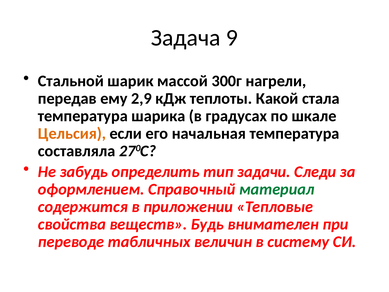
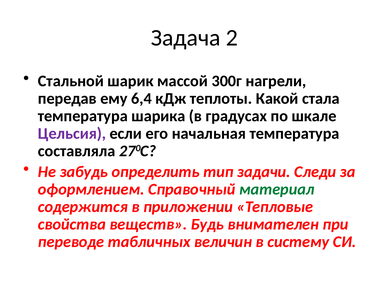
9: 9 -> 2 (232, 38)
2,9: 2,9 -> 6,4 (141, 98)
Цельсия colour: orange -> purple (72, 133)
